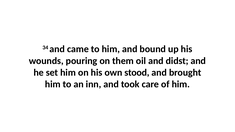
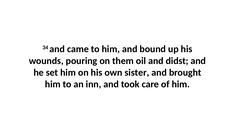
stood: stood -> sister (137, 73)
